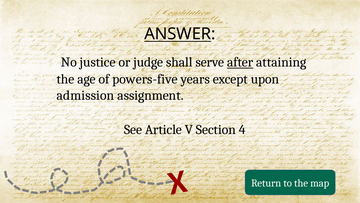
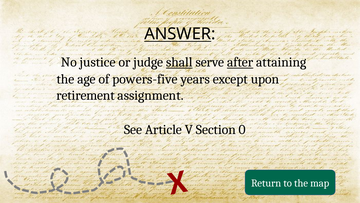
shall underline: none -> present (179, 62)
admission: admission -> retirement (86, 95)
4: 4 -> 0 (242, 129)
